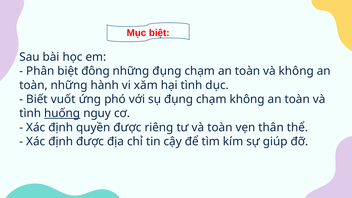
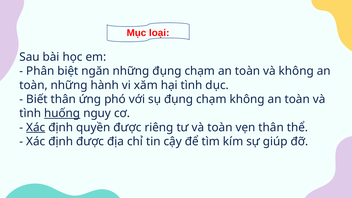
Mục biệt: biệt -> loại (159, 33)
đông: đông -> ngăn (96, 71)
Biết vuốt: vuốt -> thân (63, 99)
Xác underline: none -> present (36, 127)
